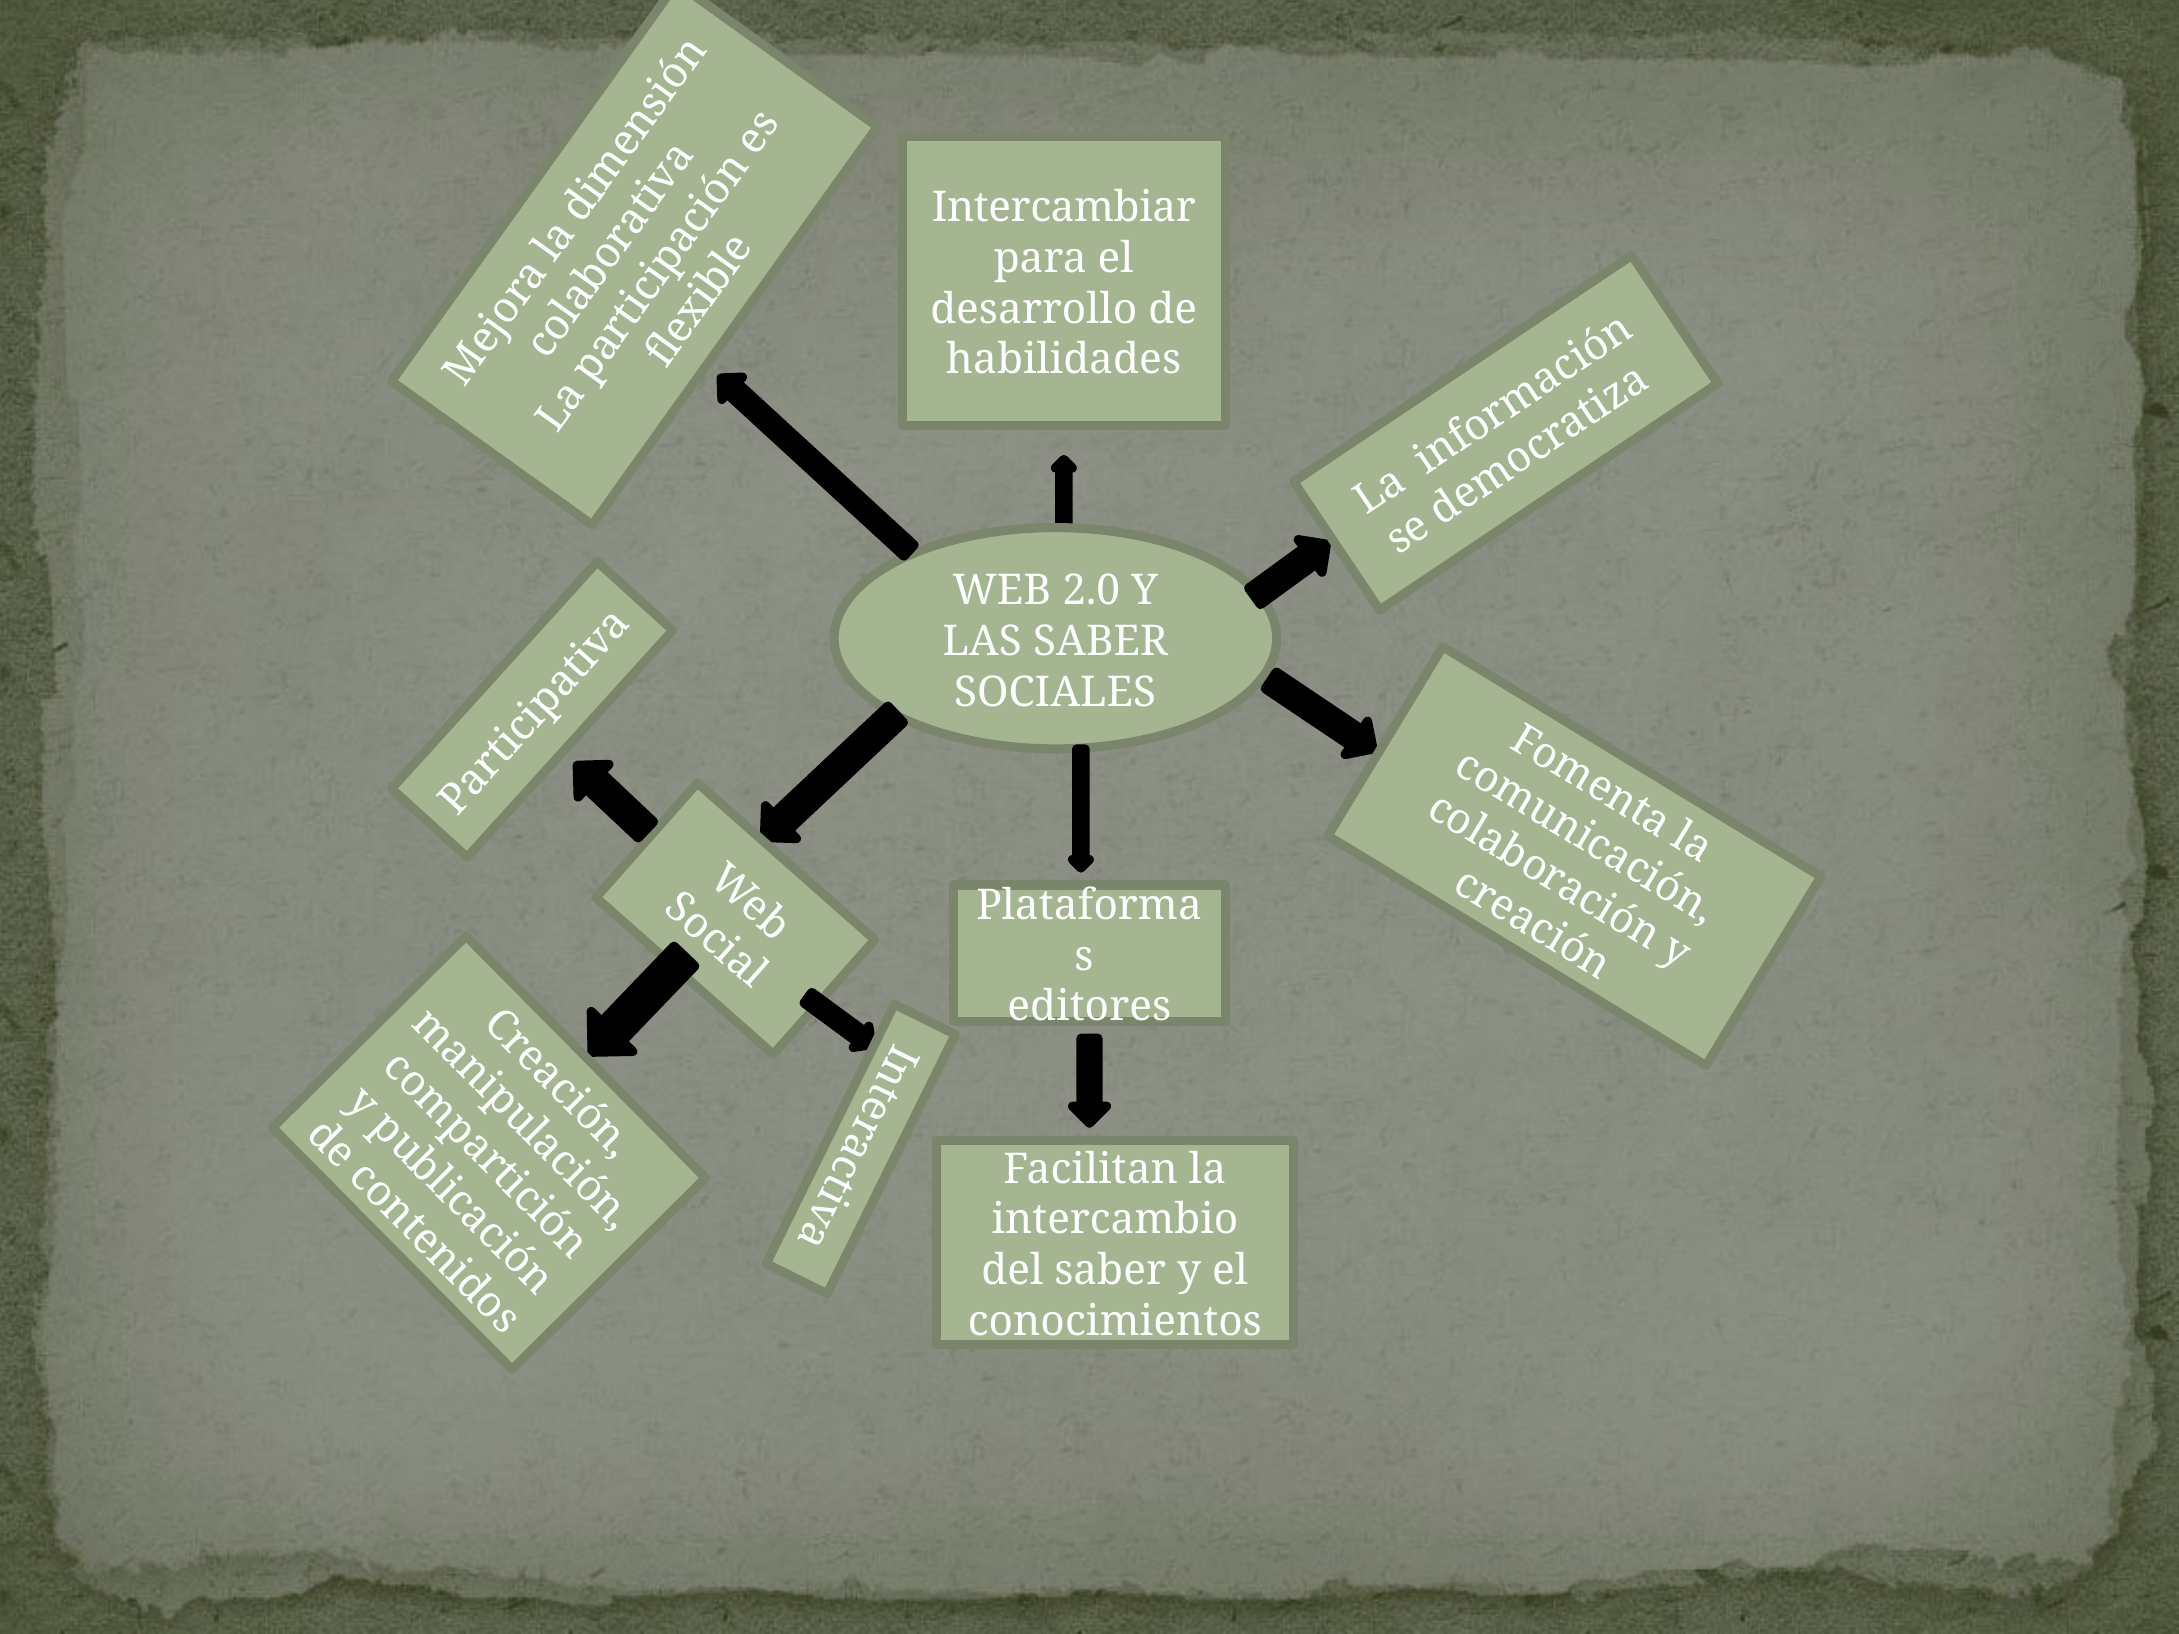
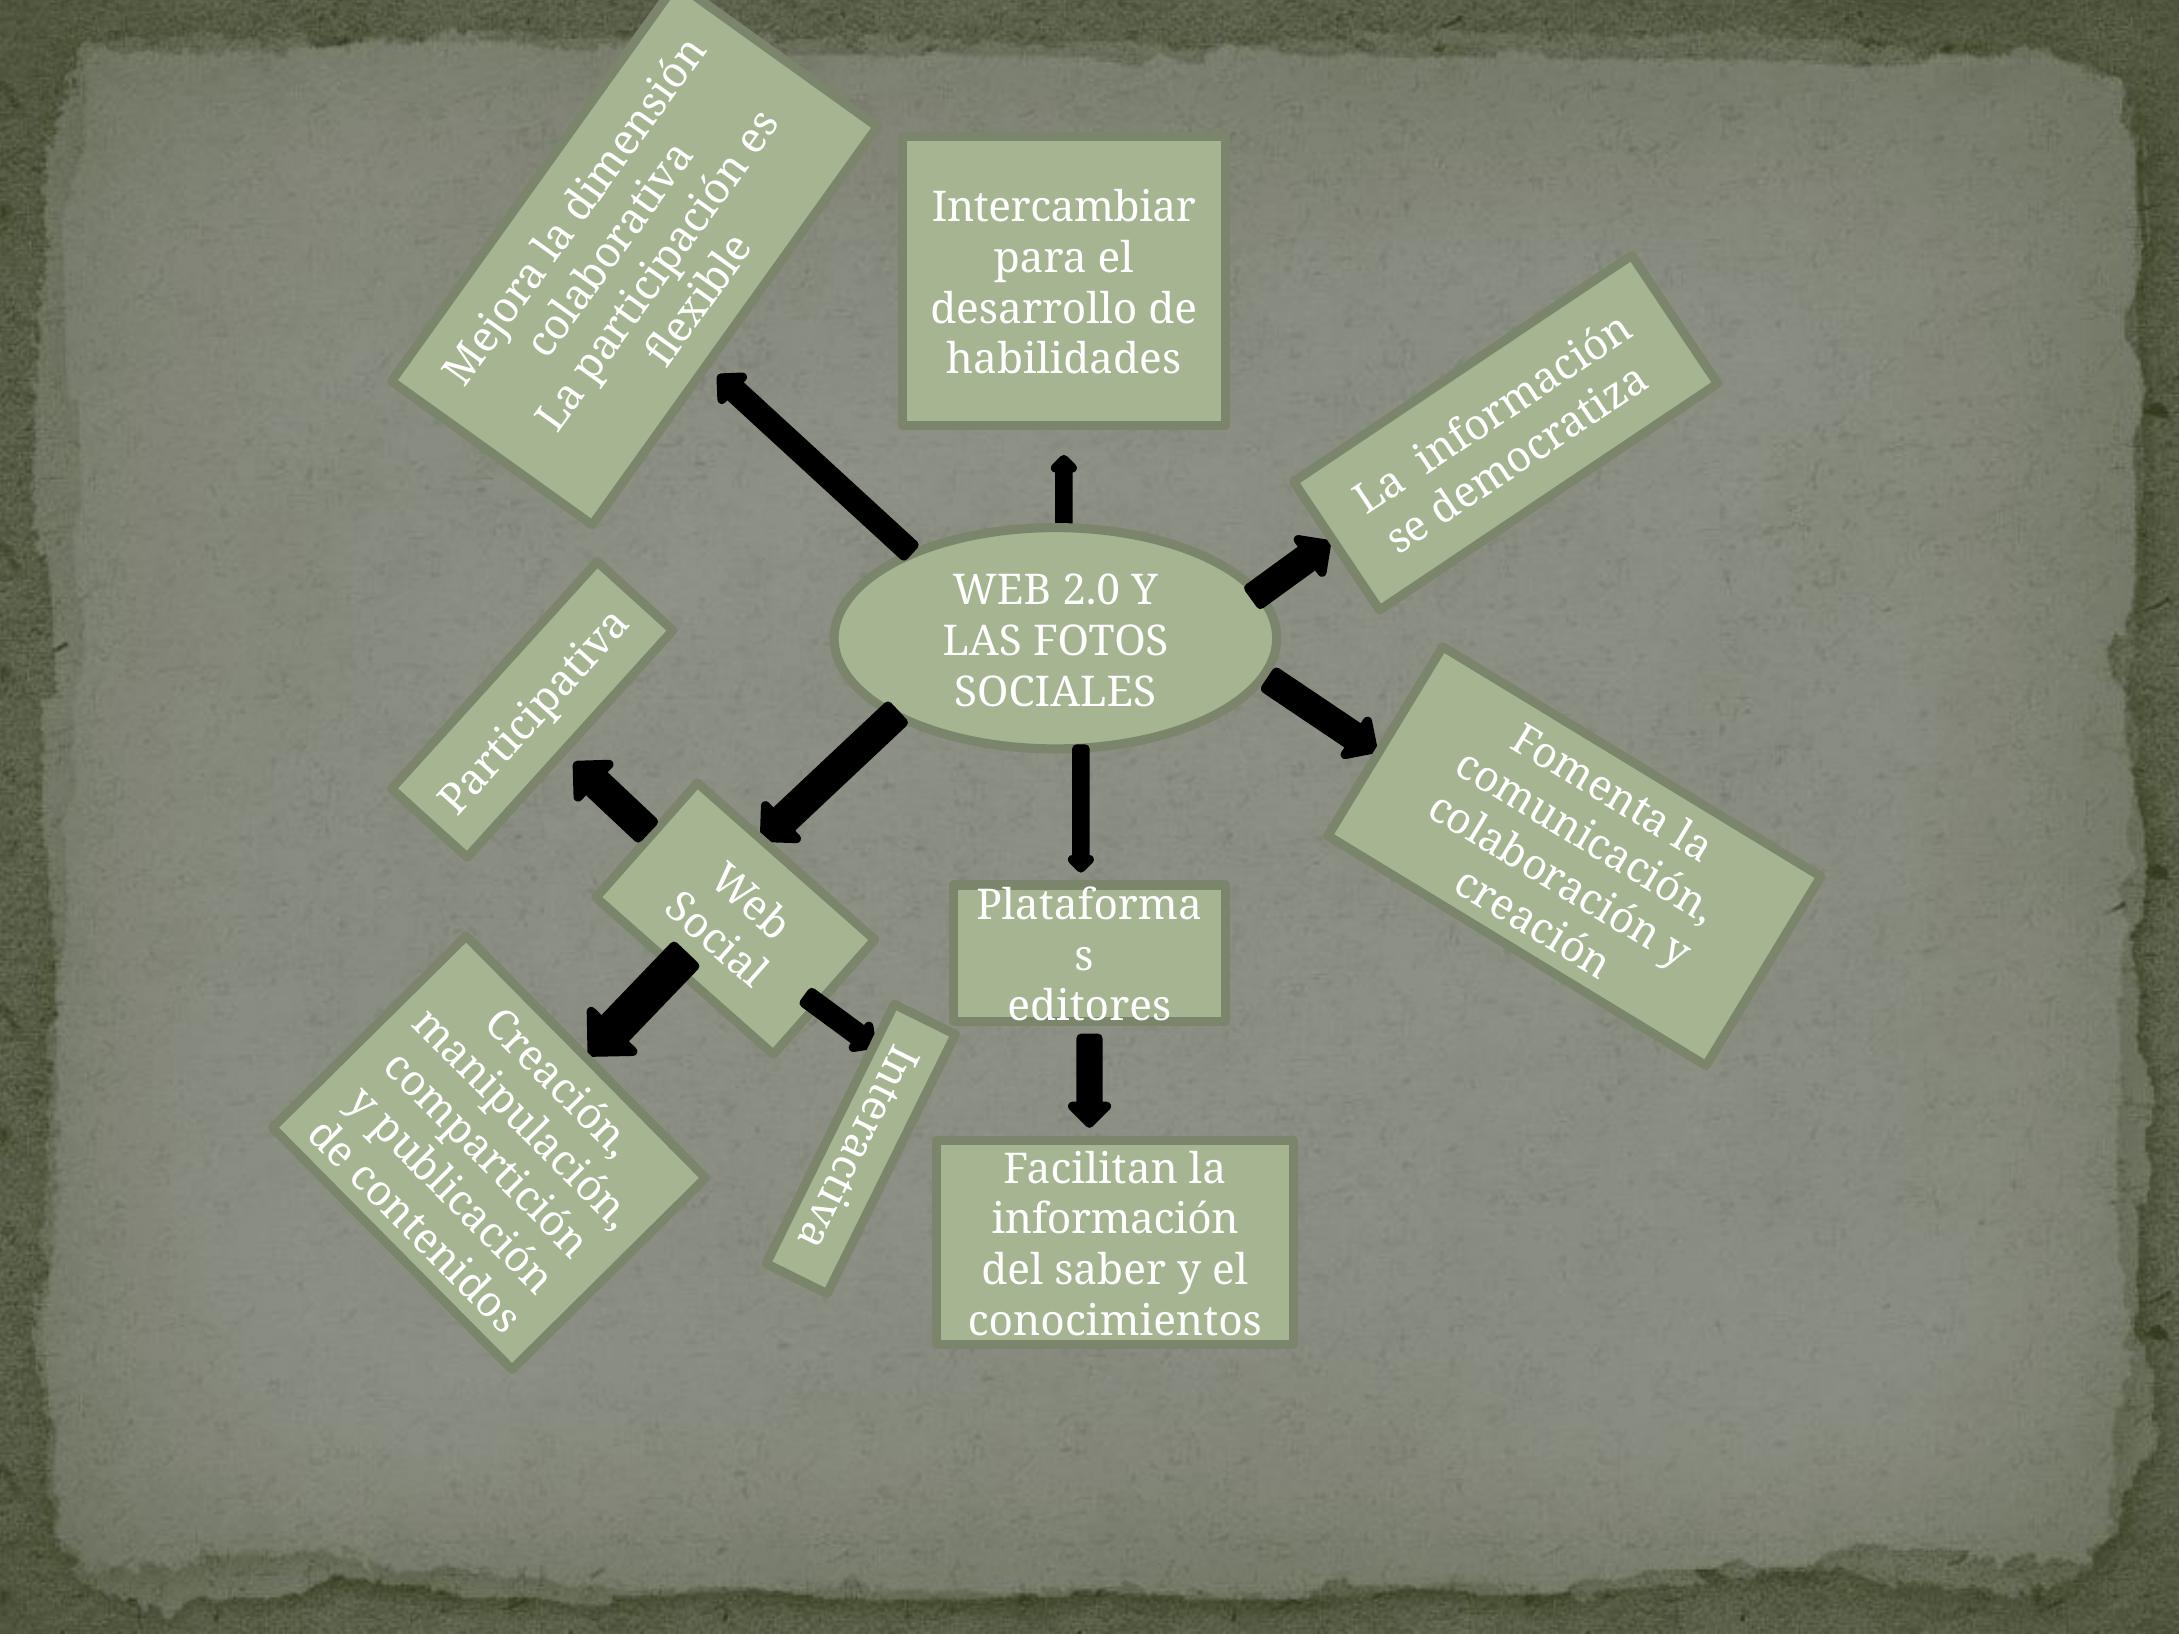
LAS SABER: SABER -> FOTOS (1101, 641)
intercambio: intercambio -> información (1115, 1220)
